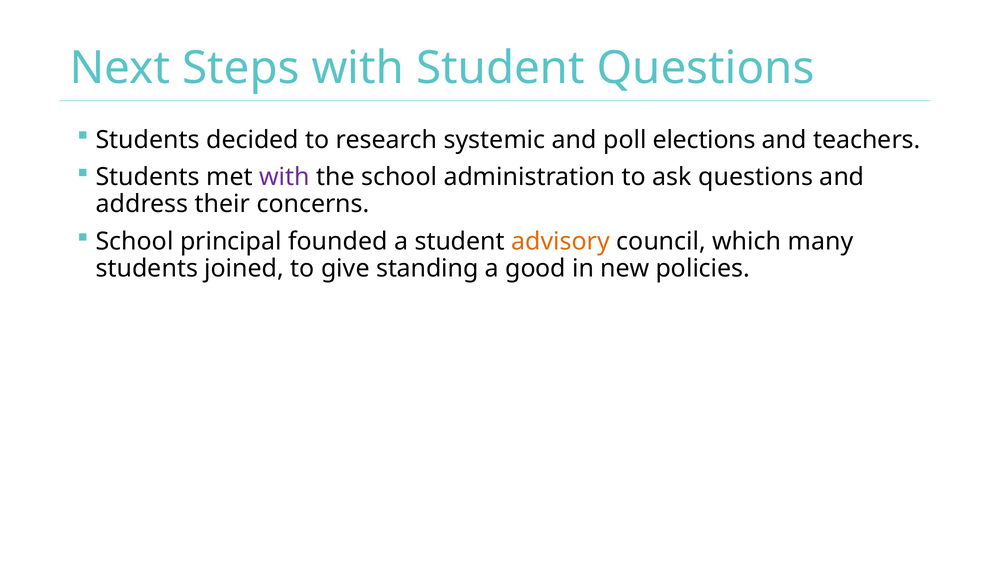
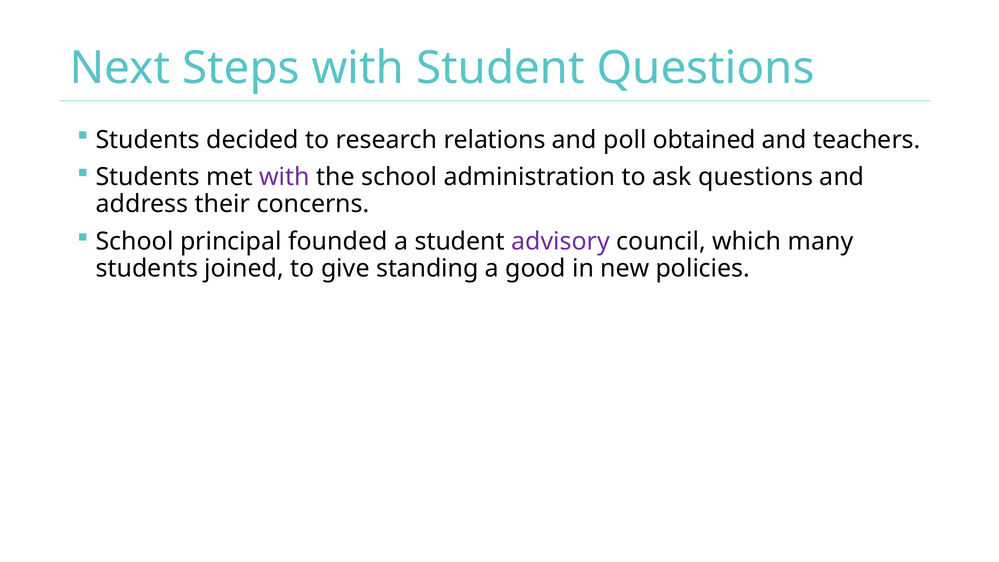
systemic: systemic -> relations (495, 140)
elections: elections -> obtained (704, 140)
advisory colour: orange -> purple (561, 241)
